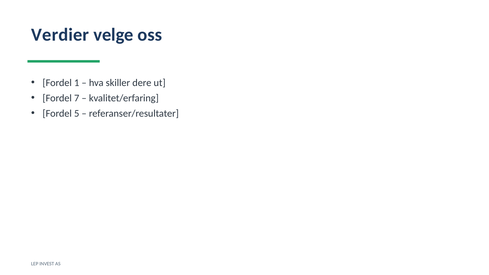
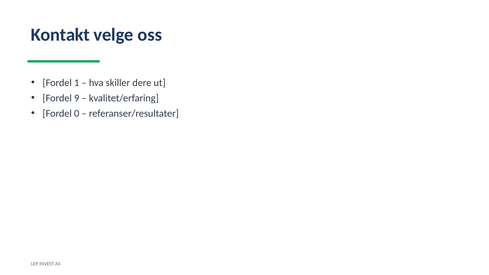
Verdier: Verdier -> Kontakt (60, 35)
7: 7 -> 9 (77, 98)
5: 5 -> 0 (77, 113)
